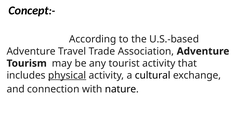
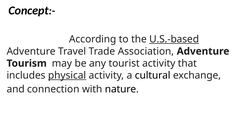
U.S.-based underline: none -> present (174, 39)
